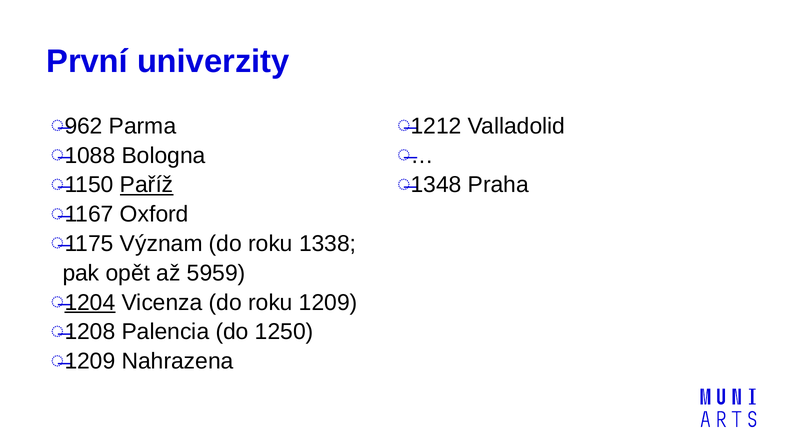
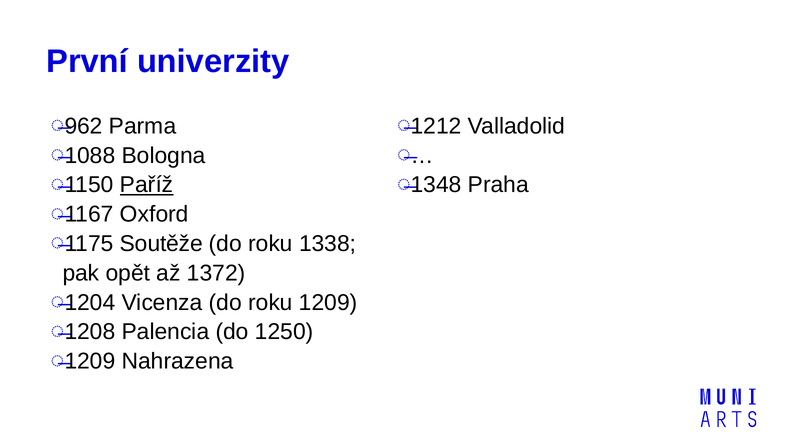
Význam: Význam -> Soutěže (161, 244)
5959: 5959 -> 1372 (216, 273)
1204 underline: present -> none (90, 303)
